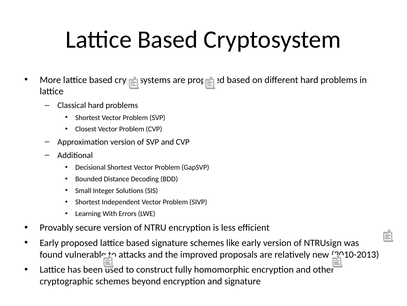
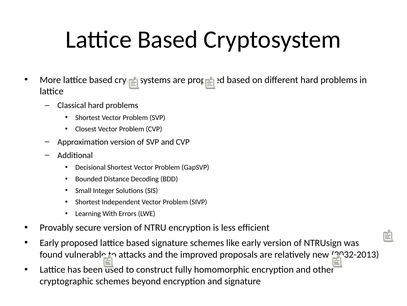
2010-2013: 2010-2013 -> 2032-2013 (355, 254)
